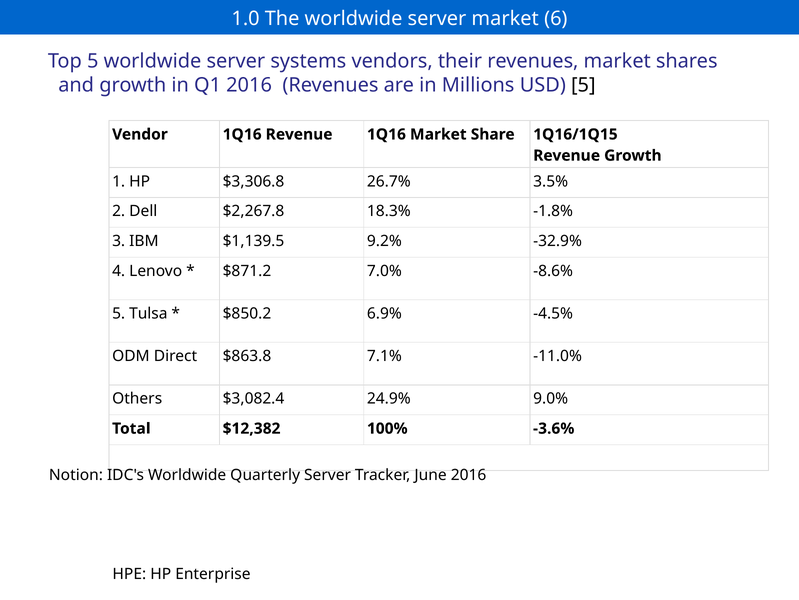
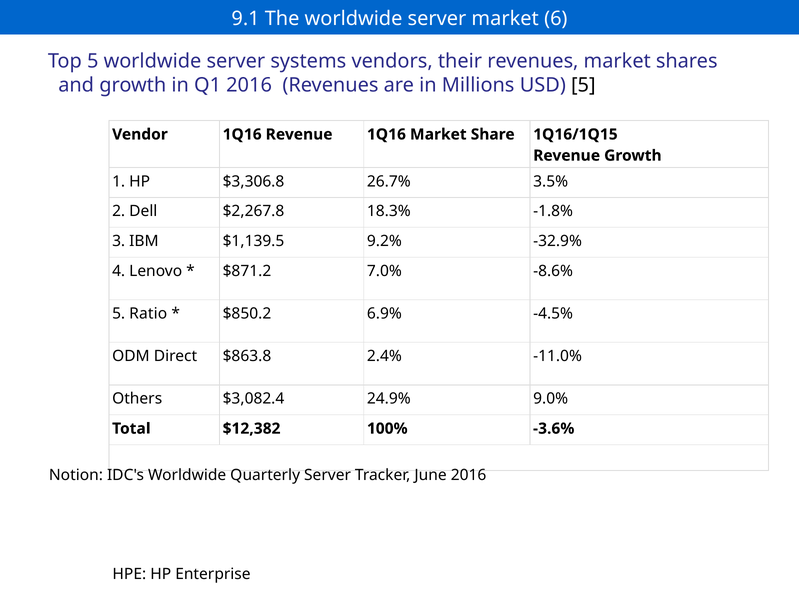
1.0: 1.0 -> 9.1 (246, 19)
Tulsa: Tulsa -> Ratio (148, 313)
7.1%: 7.1% -> 2.4% (384, 356)
